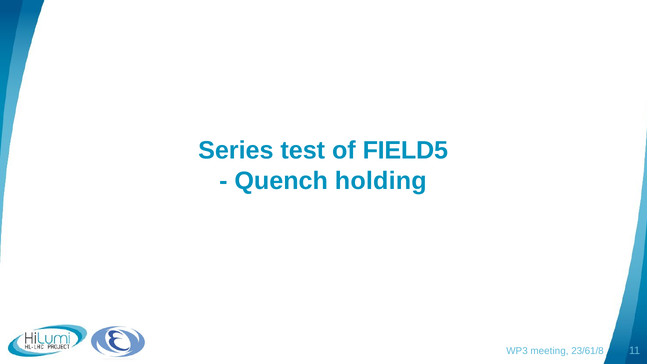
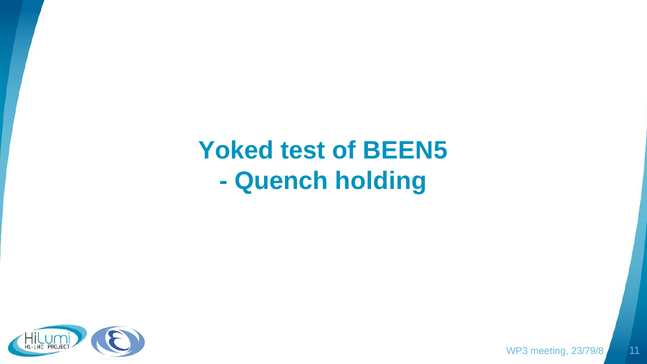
Series: Series -> Yoked (236, 151)
FIELD5: FIELD5 -> BEEN5 (405, 151)
23/61/8: 23/61/8 -> 23/79/8 (587, 351)
